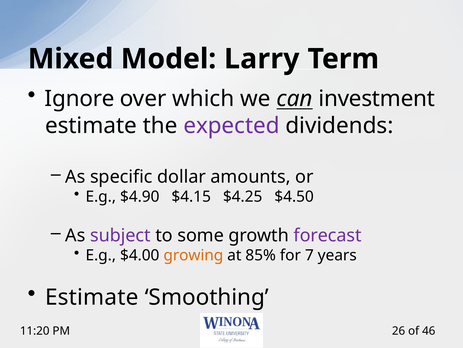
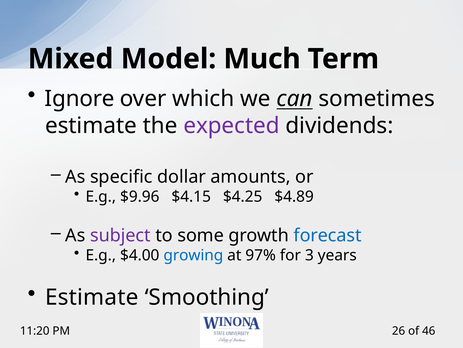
Larry: Larry -> Much (262, 59)
investment: investment -> sometimes (377, 98)
$4.90: $4.90 -> $9.96 (140, 196)
$4.50: $4.50 -> $4.89 (294, 196)
forecast colour: purple -> blue (328, 235)
growing colour: orange -> blue (193, 255)
85%: 85% -> 97% (261, 255)
7: 7 -> 3 (309, 255)
